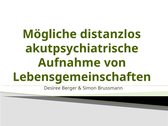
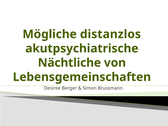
Aufnahme: Aufnahme -> Nächtliche (69, 63)
